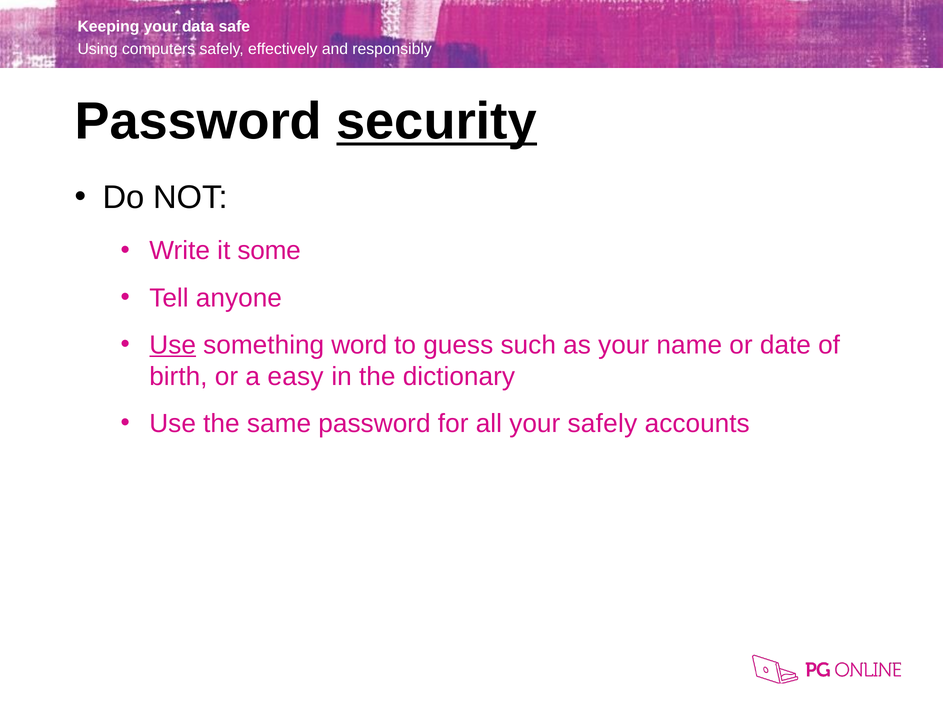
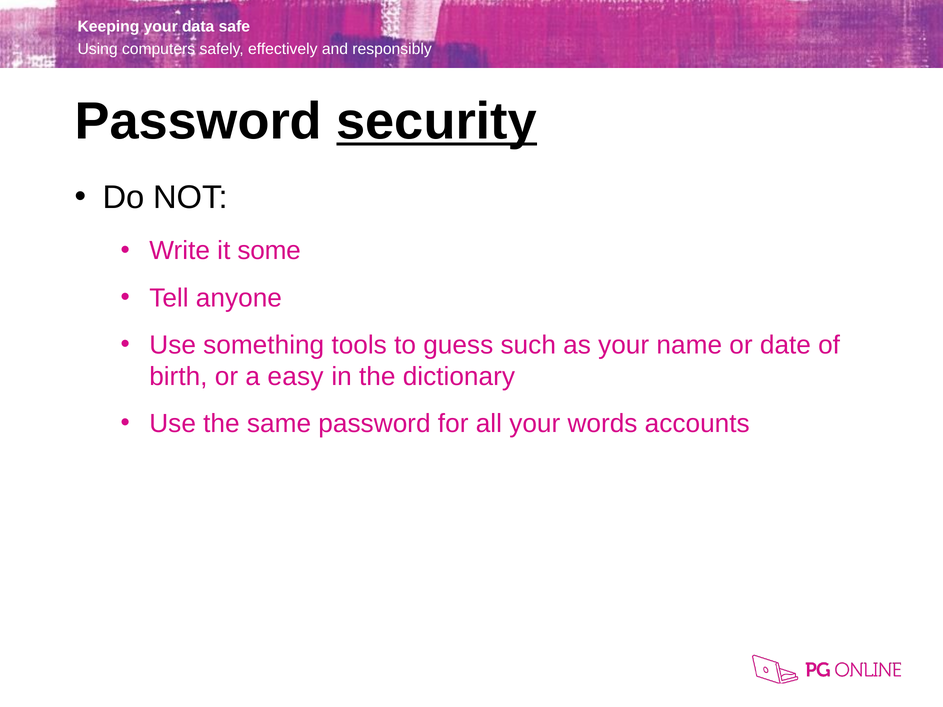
Use underline: present -> none (173, 345)
word: word -> tools (359, 345)
your safely: safely -> words (602, 424)
